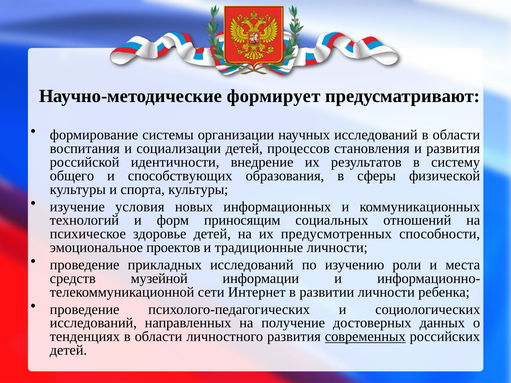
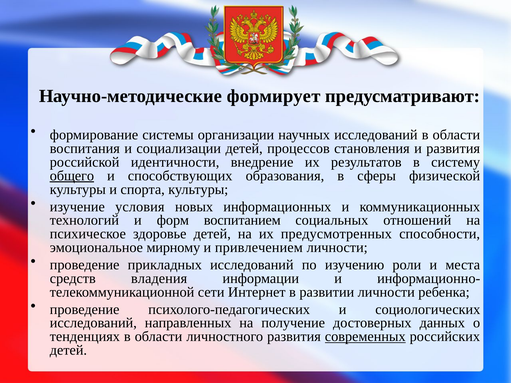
общего underline: none -> present (72, 176)
приносящим: приносящим -> воспитанием (242, 220)
проектов: проектов -> мирному (173, 248)
традиционные: традиционные -> привлечением (259, 248)
музейной: музейной -> владения (159, 279)
